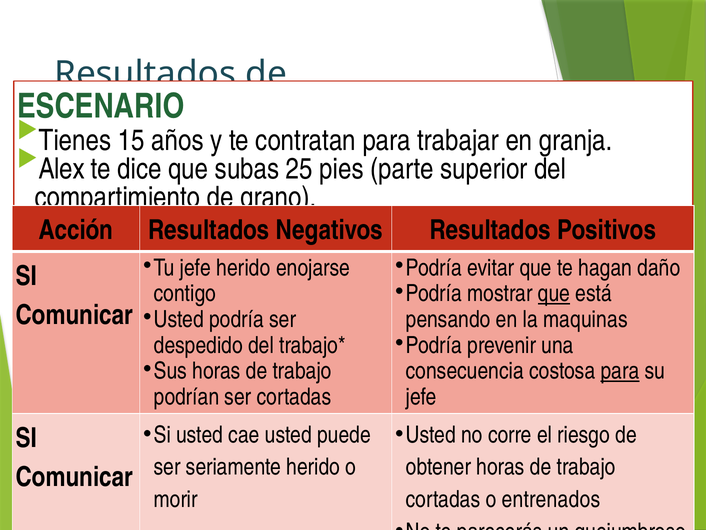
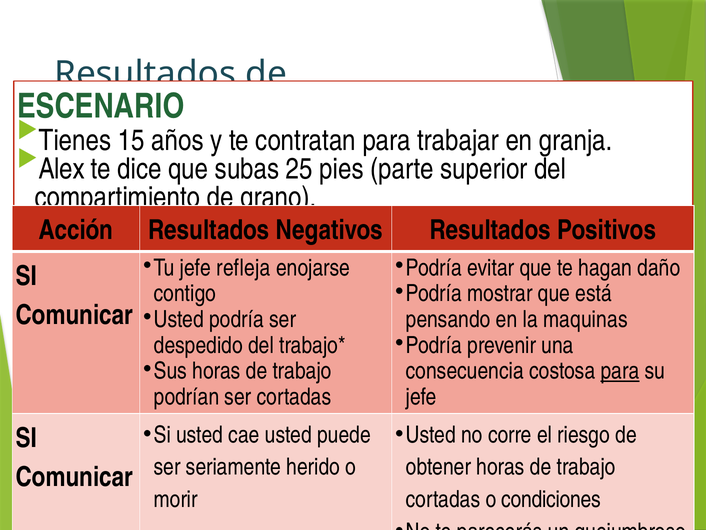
jefe herido: herido -> refleja (243, 268)
que underline: present -> none (554, 293)
entrenados: entrenados -> condiciones (551, 499)
